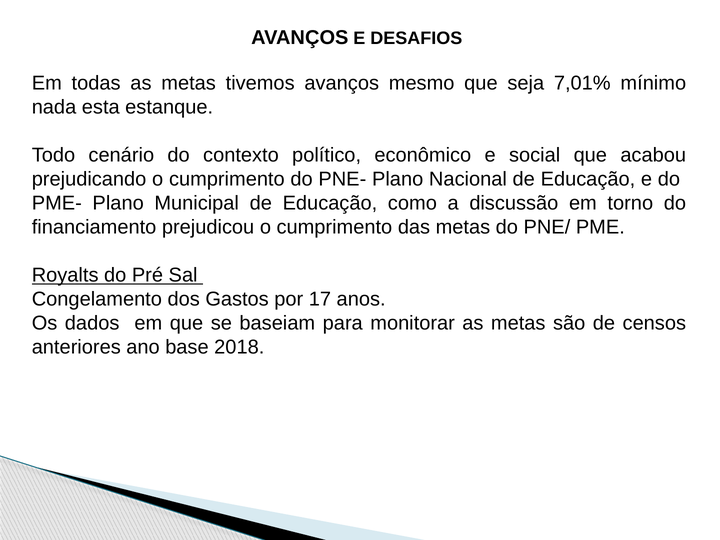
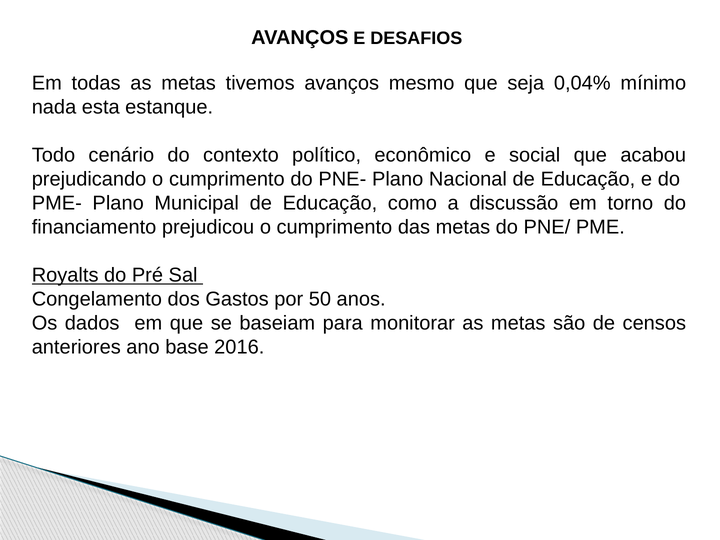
7,01%: 7,01% -> 0,04% (582, 83)
17: 17 -> 50 (320, 299)
2018: 2018 -> 2016 (239, 347)
